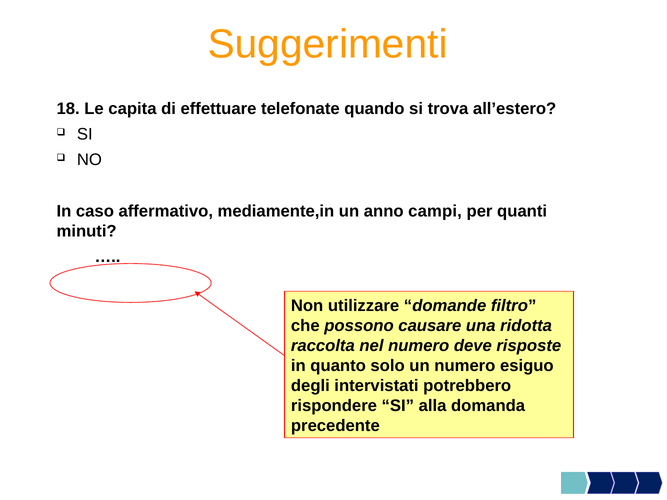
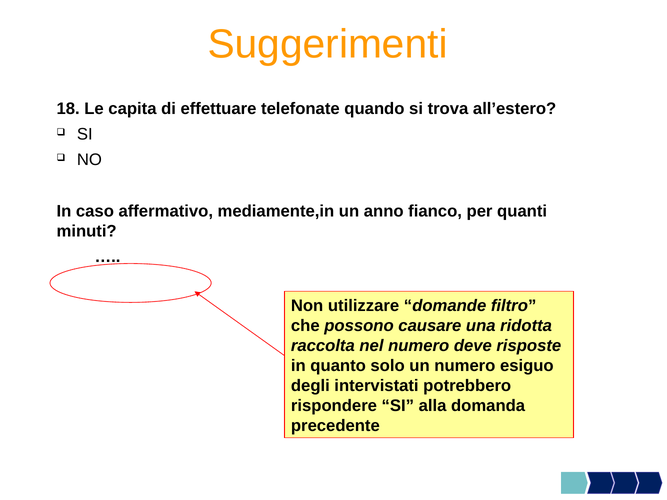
campi: campi -> fianco (435, 211)
